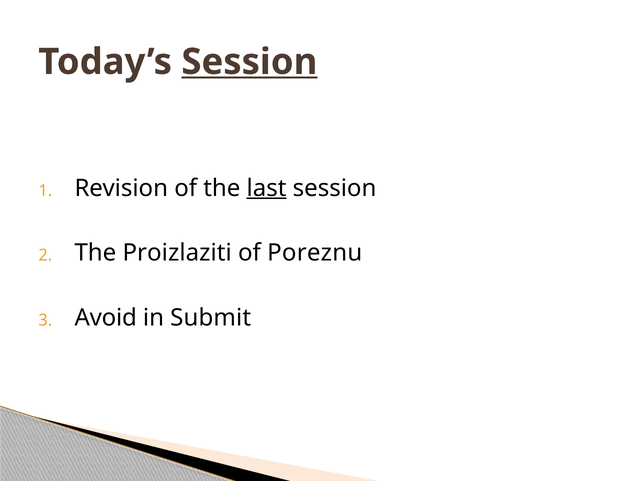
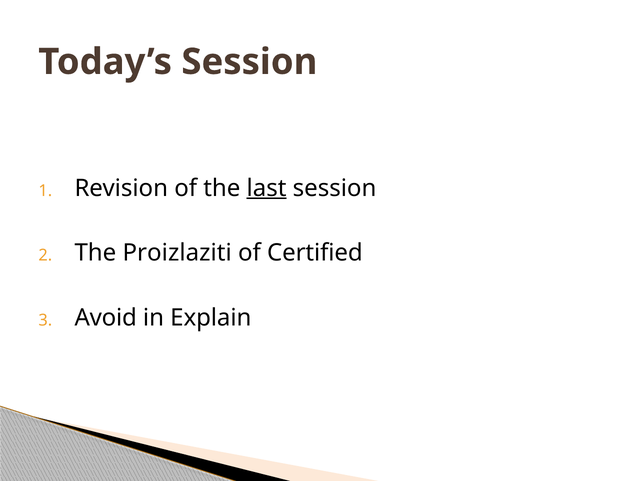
Session underline: present -> none (249, 62)
Poreznu: Poreznu -> Certified (315, 253)
Submit: Submit -> Explain (211, 318)
